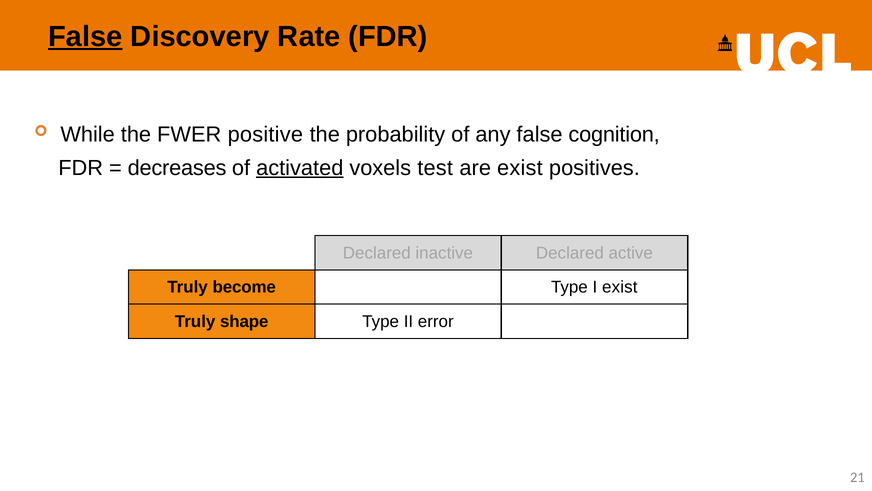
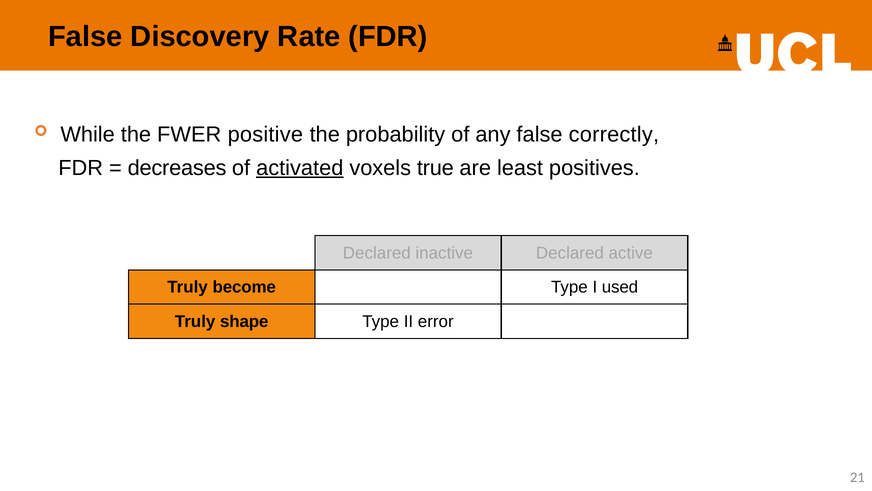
False underline: present -> none (85, 37)
cognition: cognition -> correctly (614, 134)
test: test -> true (435, 168)
are exist: exist -> least (520, 168)
I exist: exist -> used (620, 287)
